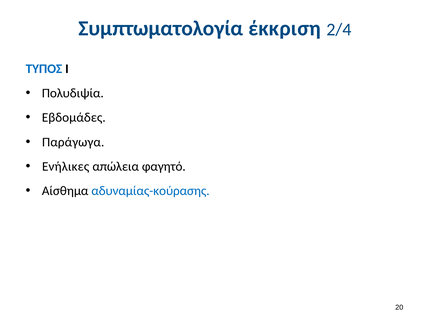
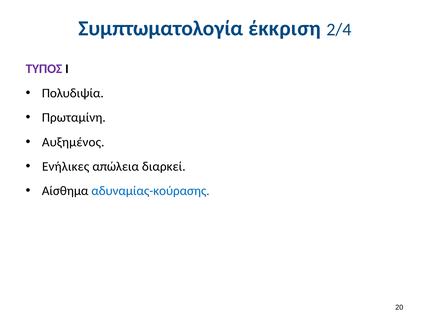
ΤΥΠΟΣ colour: blue -> purple (44, 69)
Εβδομάδες: Εβδομάδες -> Πρωταμίνη (74, 118)
Παράγωγα: Παράγωγα -> Αυξημένος (73, 142)
φαγητό: φαγητό -> διαρκεί (164, 166)
